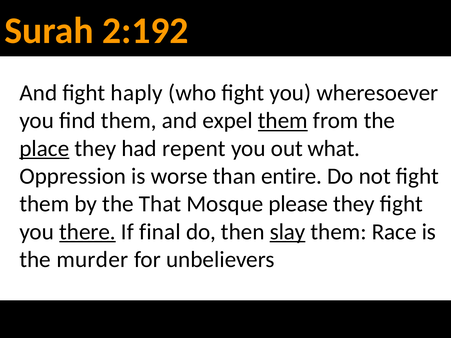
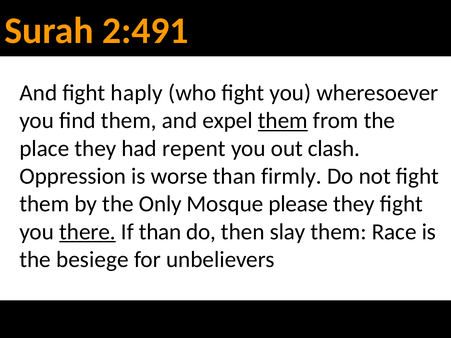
2:192: 2:192 -> 2:491 (145, 31)
place underline: present -> none (44, 148)
what: what -> clash (334, 148)
entire: entire -> firmly (291, 176)
That: That -> Only (160, 204)
If final: final -> than (160, 232)
slay underline: present -> none (288, 232)
murder: murder -> besiege (92, 260)
